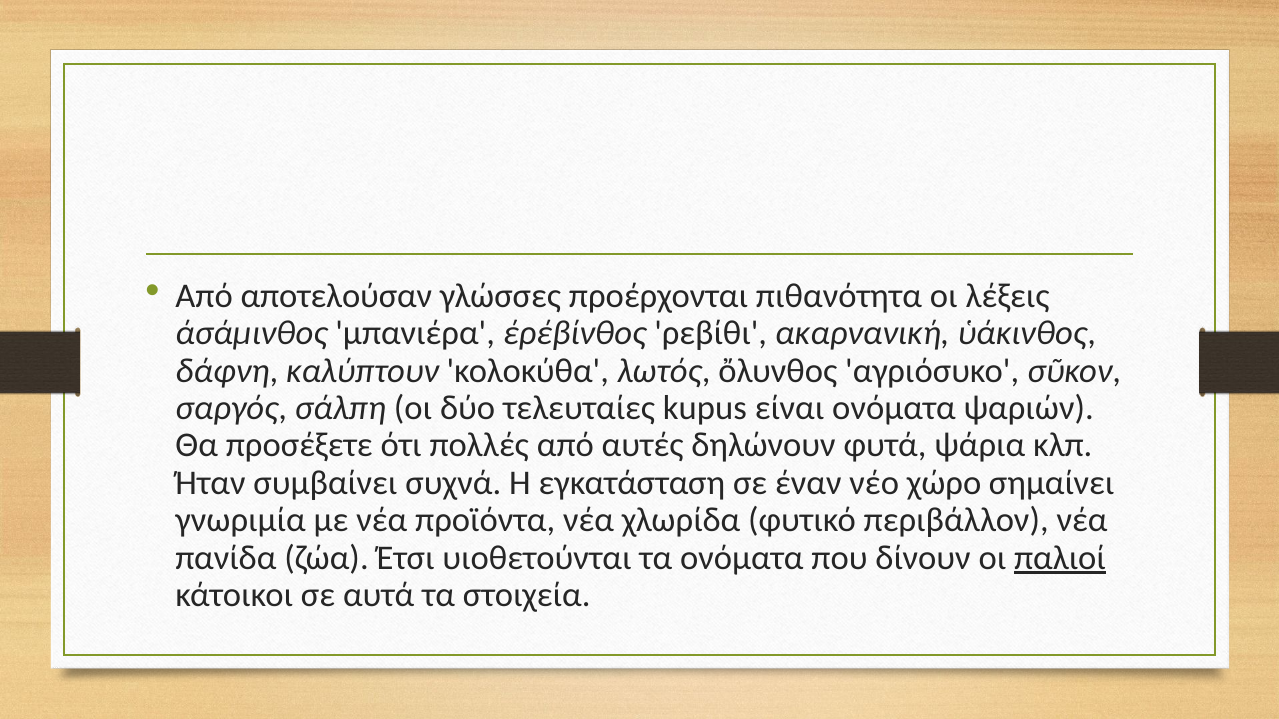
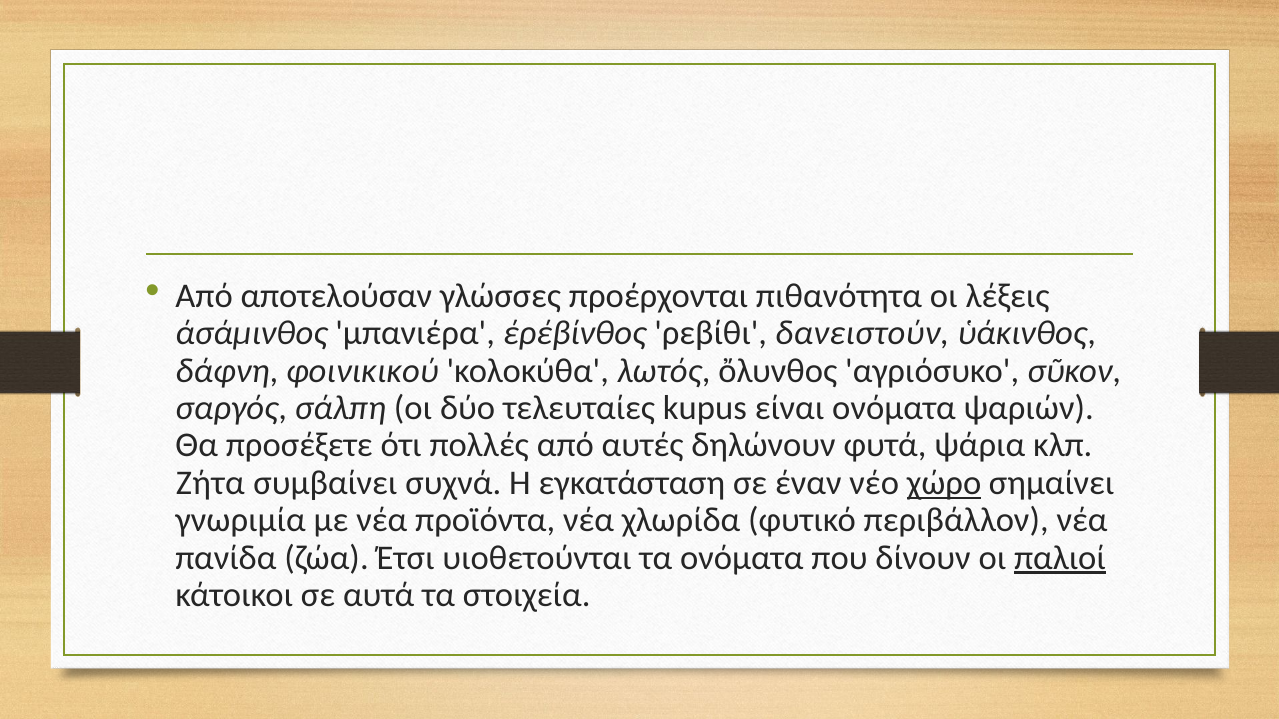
ακαρνανική: ακαρνανική -> δανειστούν (862, 334)
καλύπτουν: καλύπτουν -> φοινικικού (362, 371)
Ήταν: Ήταν -> Ζήτα (210, 483)
χώρο underline: none -> present (944, 483)
